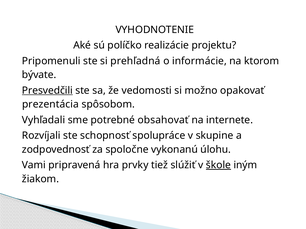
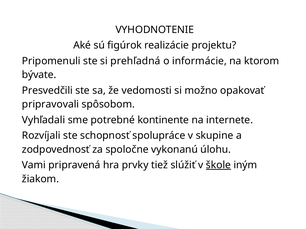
políčko: políčko -> figúrok (125, 45)
Presvedčili underline: present -> none (47, 91)
prezentácia: prezentácia -> pripravovali (51, 105)
obsahovať: obsahovať -> kontinente (163, 120)
